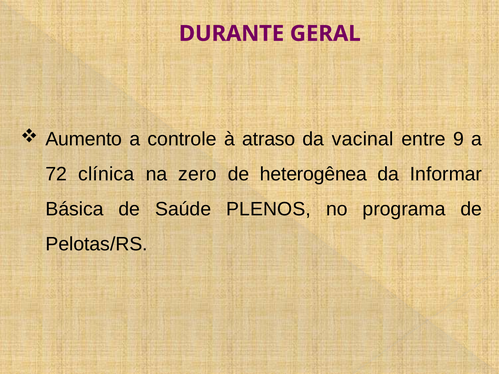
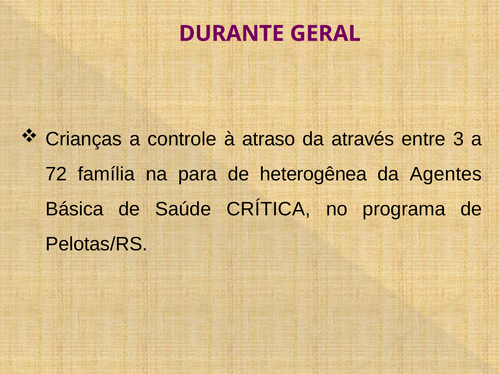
Aumento: Aumento -> Crianças (84, 139)
vacinal: vacinal -> através (363, 139)
9: 9 -> 3 (458, 139)
clínica: clínica -> família (106, 174)
zero: zero -> para (198, 174)
Informar: Informar -> Agentes (446, 174)
PLENOS: PLENOS -> CRÍTICA (269, 209)
